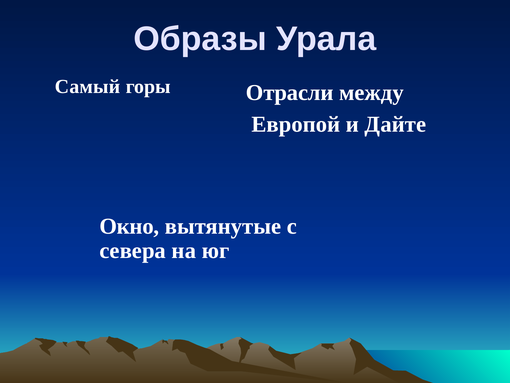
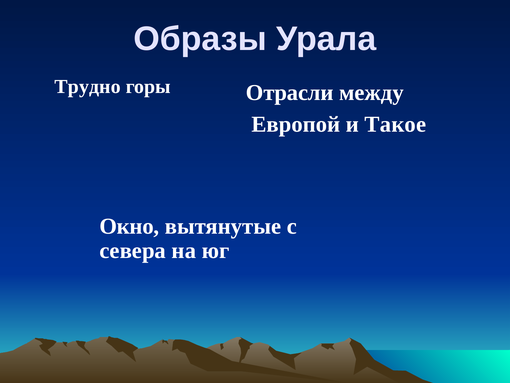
Самый: Самый -> Трудно (88, 87)
Дайте: Дайте -> Такое (395, 124)
